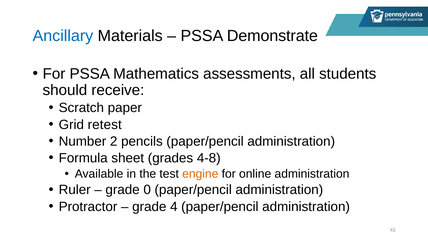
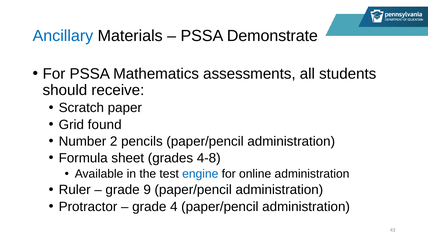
retest: retest -> found (105, 124)
engine colour: orange -> blue (200, 174)
0: 0 -> 9 (147, 190)
